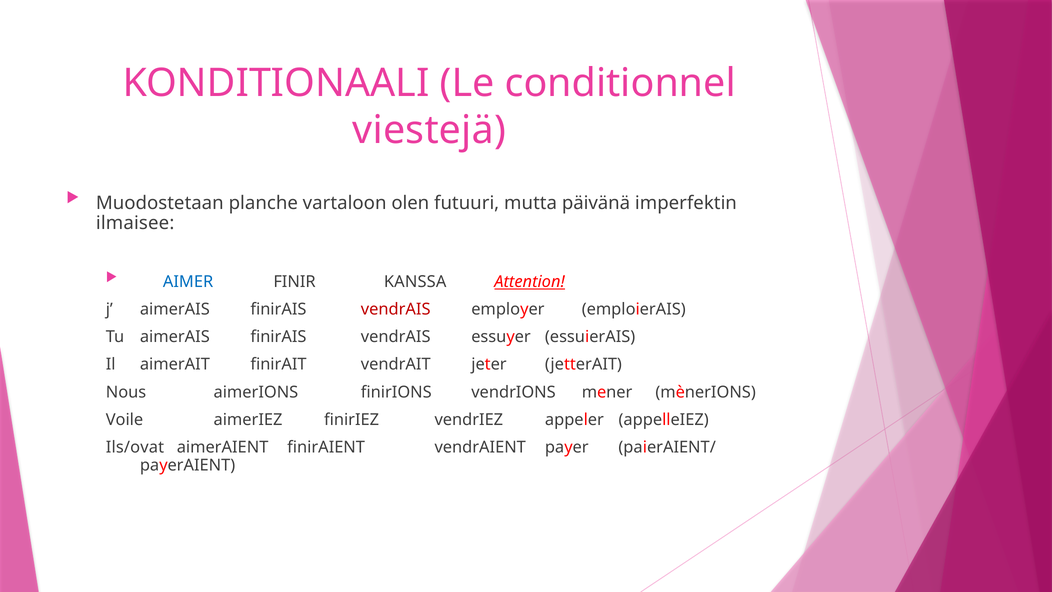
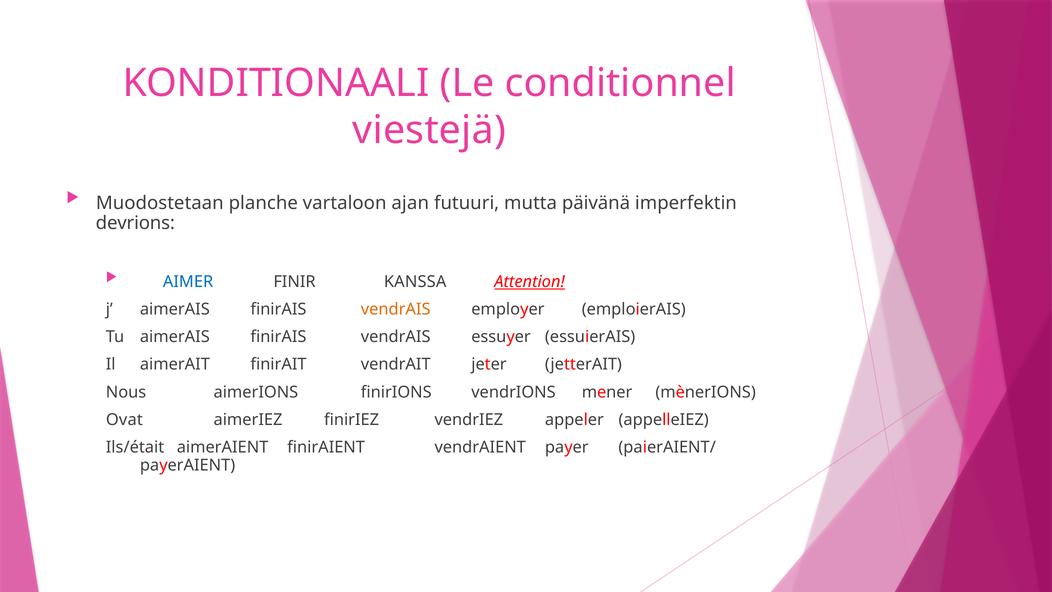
olen: olen -> ajan (410, 203)
ilmaisee: ilmaisee -> devrions (135, 223)
vendrAIS colour: red -> orange (396, 309)
Voile: Voile -> Ovat (124, 420)
Ils/ovat: Ils/ovat -> Ils/était (135, 447)
